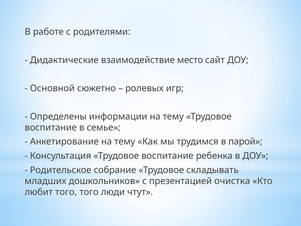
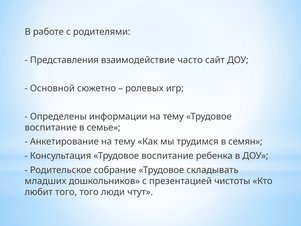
Дидактические: Дидактические -> Представления (64, 60)
место: место -> часто (190, 60)
парой: парой -> семян (245, 142)
очистка: очистка -> чистоты (232, 181)
